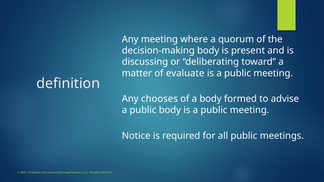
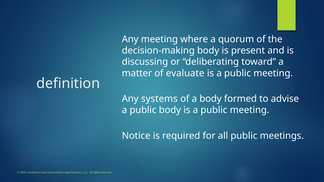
chooses: chooses -> systems (159, 99)
